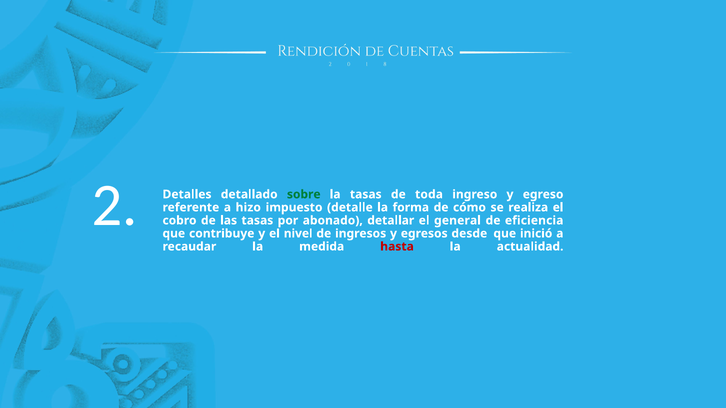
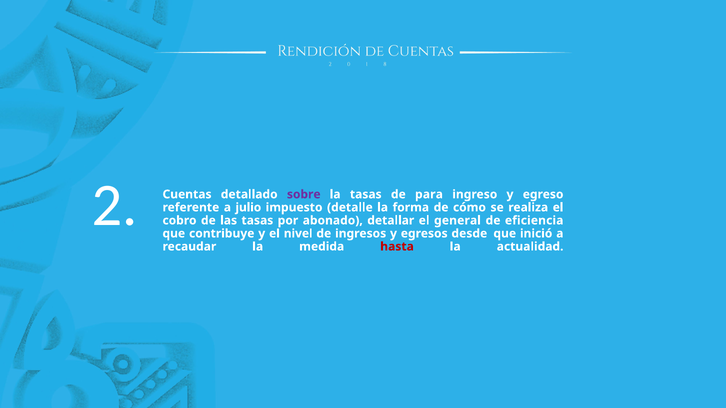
Detalles: Detalles -> Cuentas (187, 195)
sobre colour: green -> purple (304, 195)
toda: toda -> para (429, 195)
hizo: hizo -> julio (248, 208)
